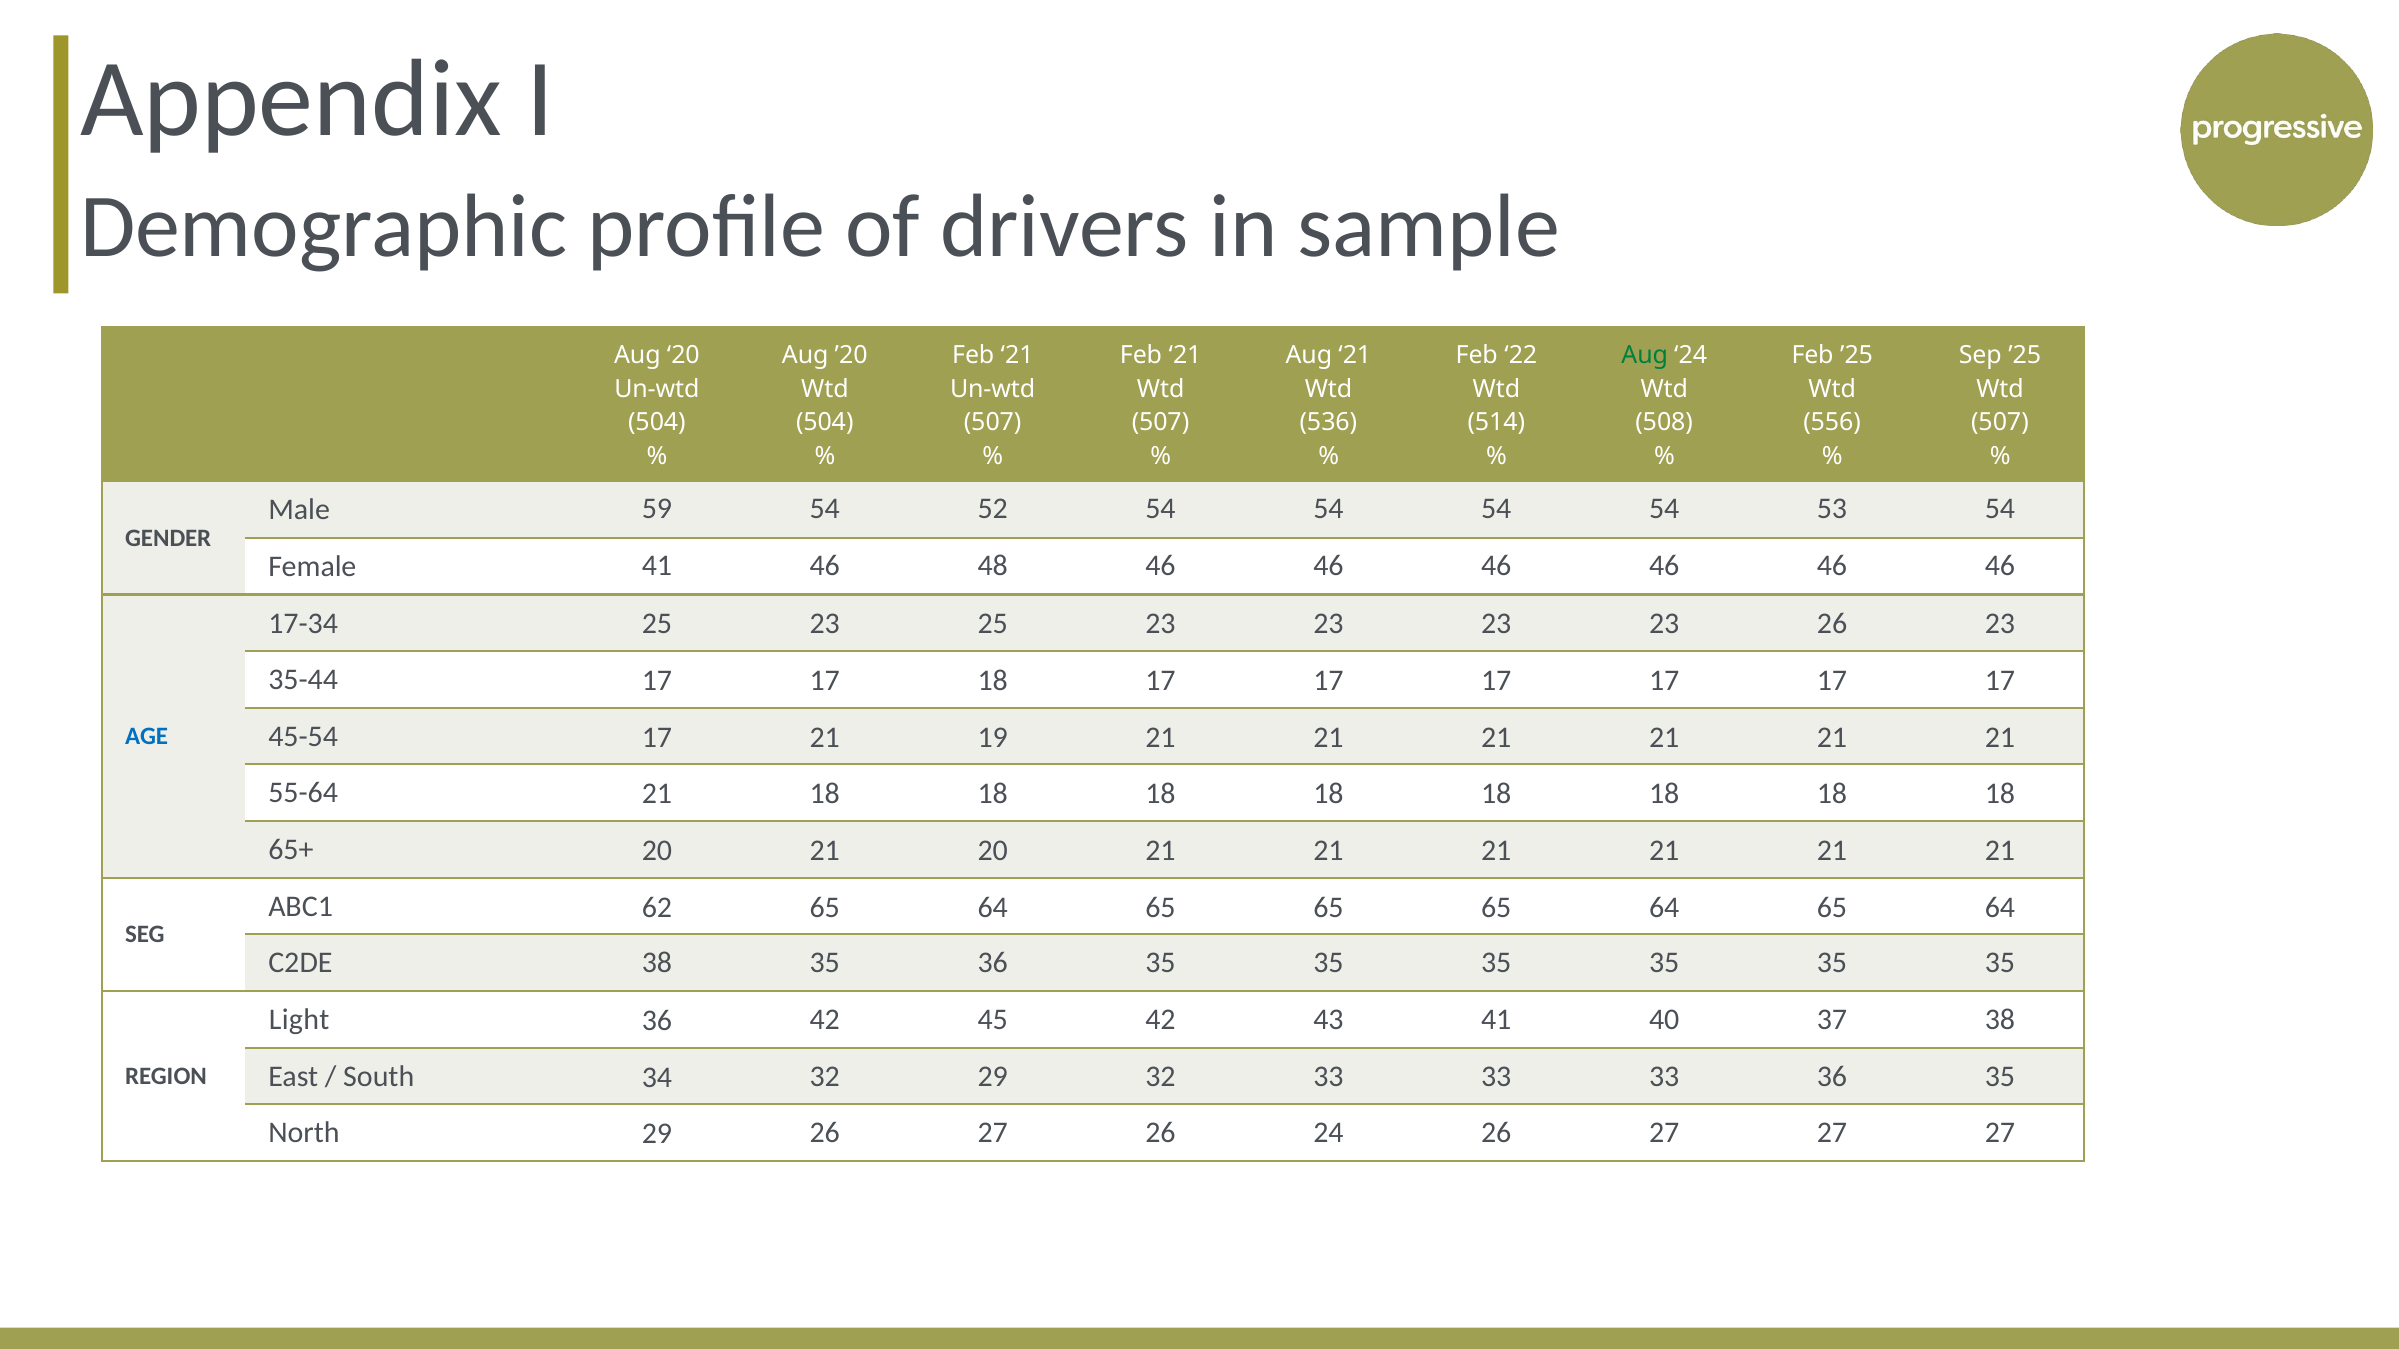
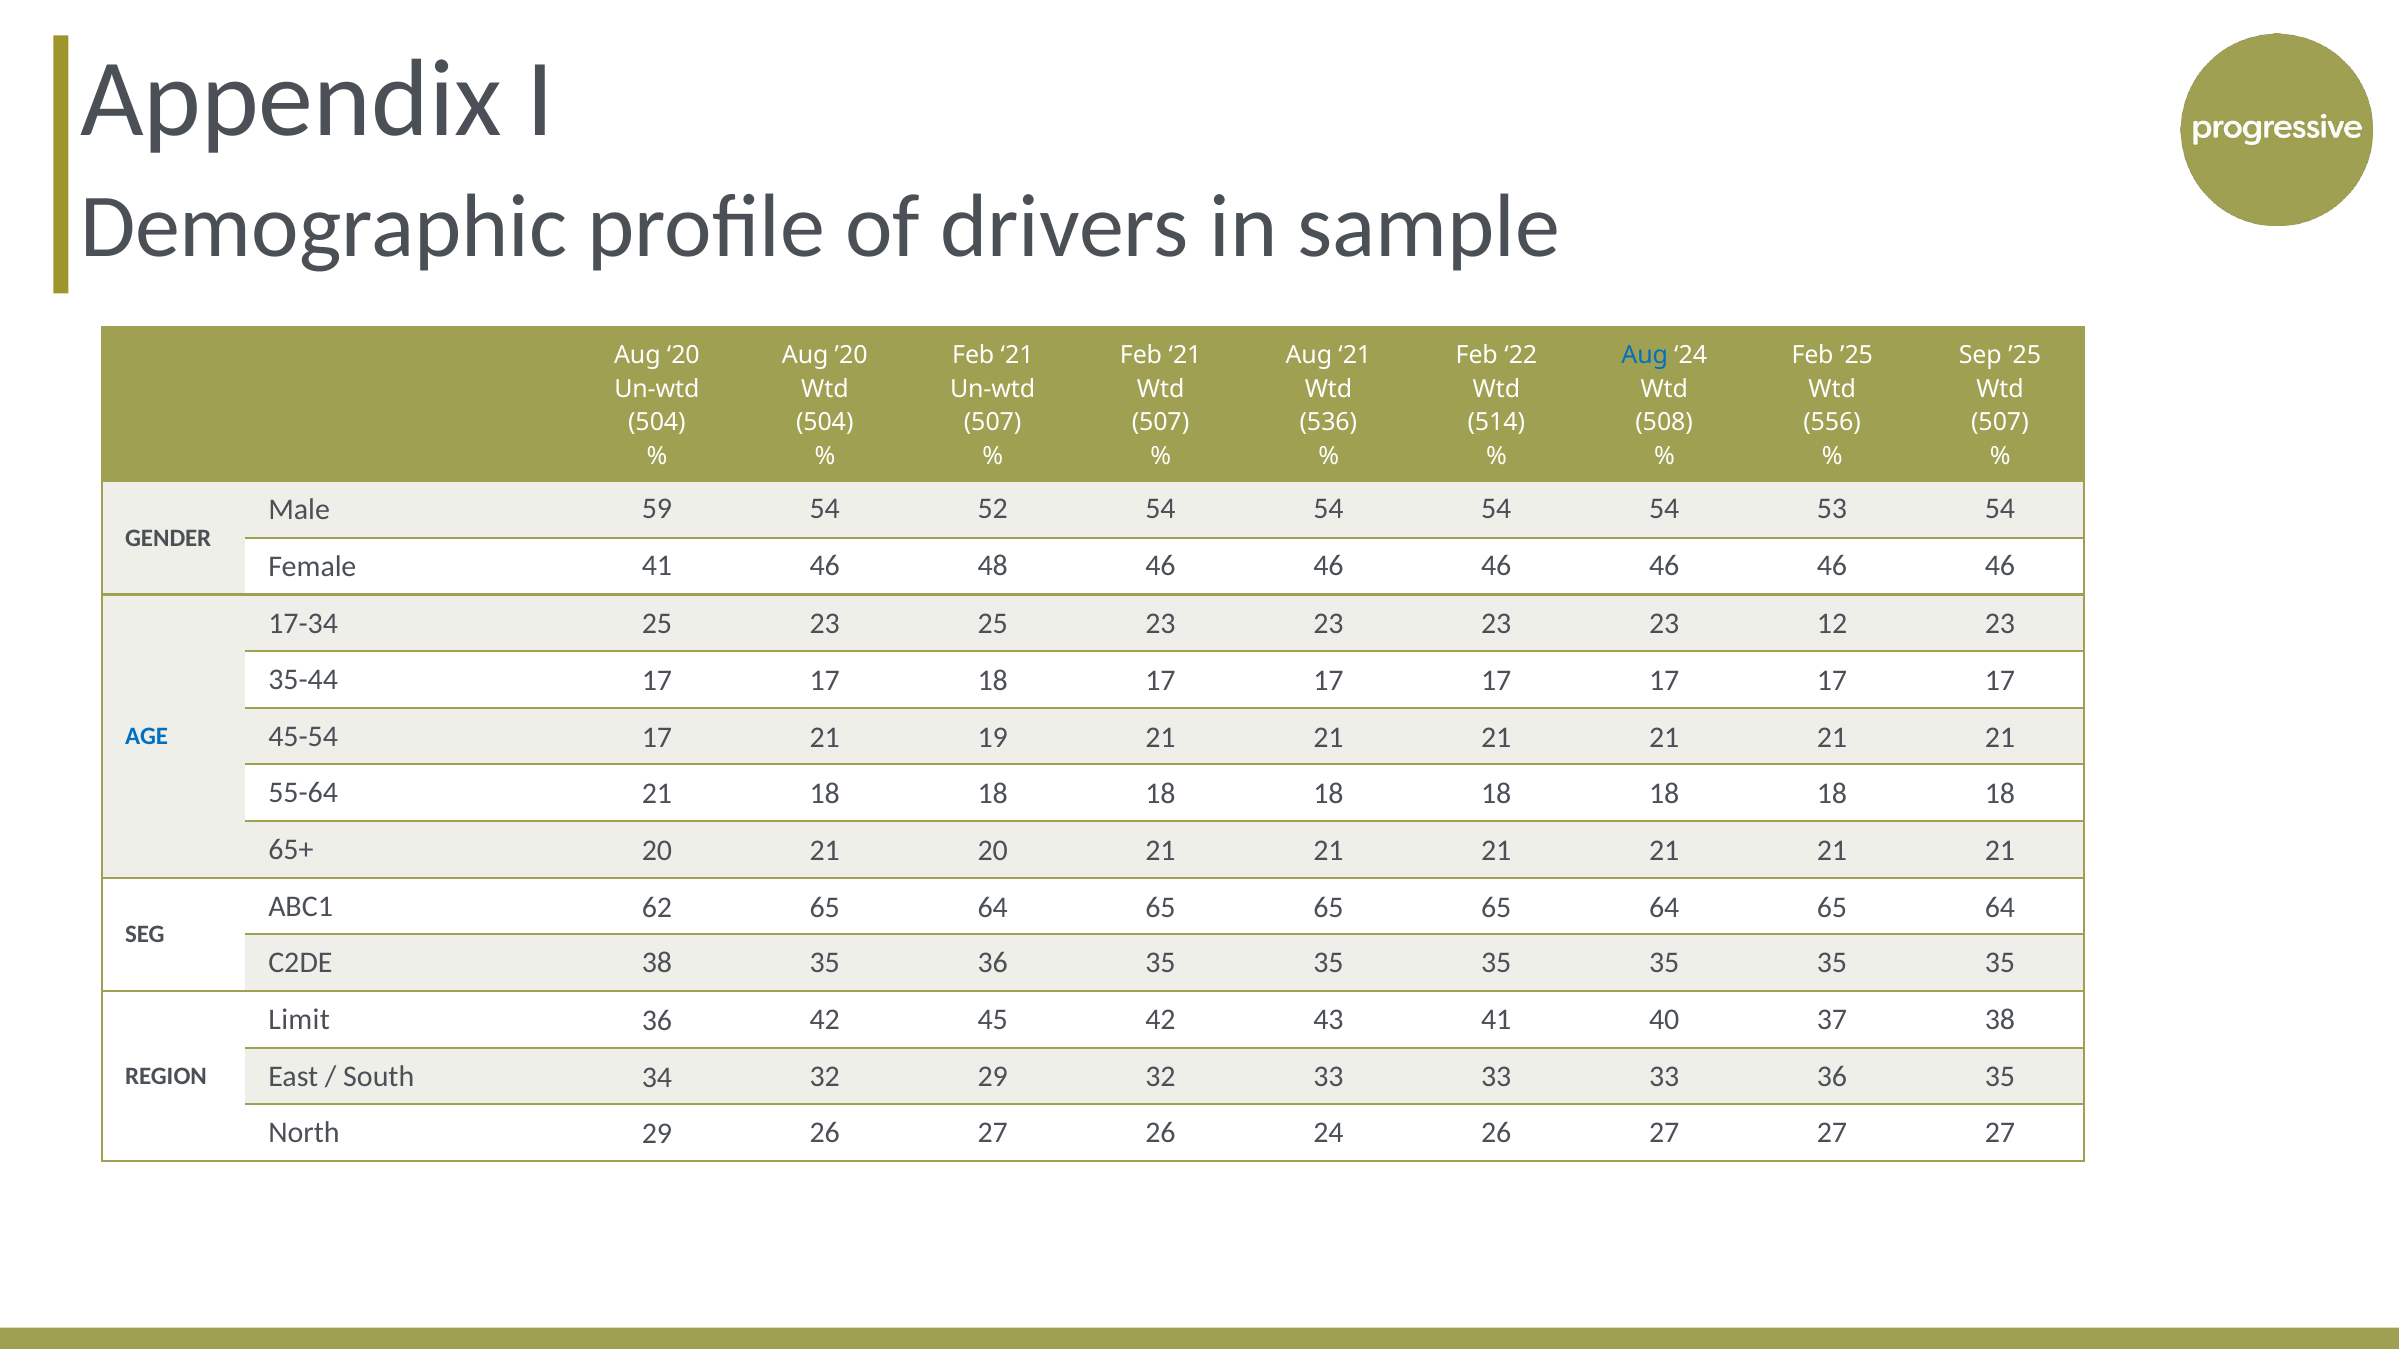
Aug colour: green -> blue (1645, 355)
23 26: 26 -> 12 (1832, 624)
Light: Light -> Limit (299, 1020)
